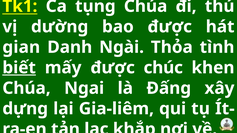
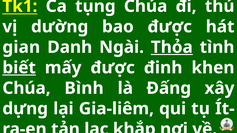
Thỏa underline: none -> present (172, 47)
chúc: chúc -> đinh (163, 68)
Ngai: Ngai -> Bình (84, 88)
